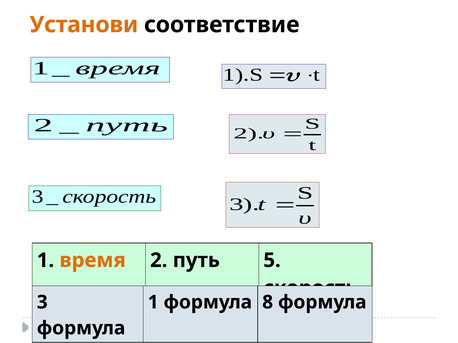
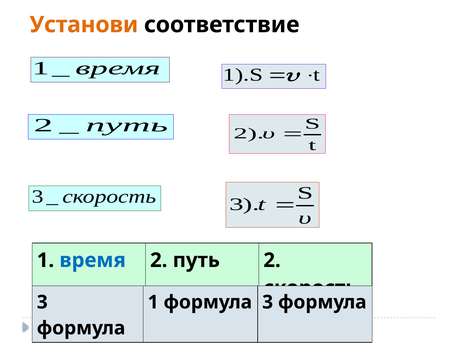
время colour: orange -> blue (93, 261)
путь 5: 5 -> 2 (272, 261)
формула 8: 8 -> 3 (268, 303)
